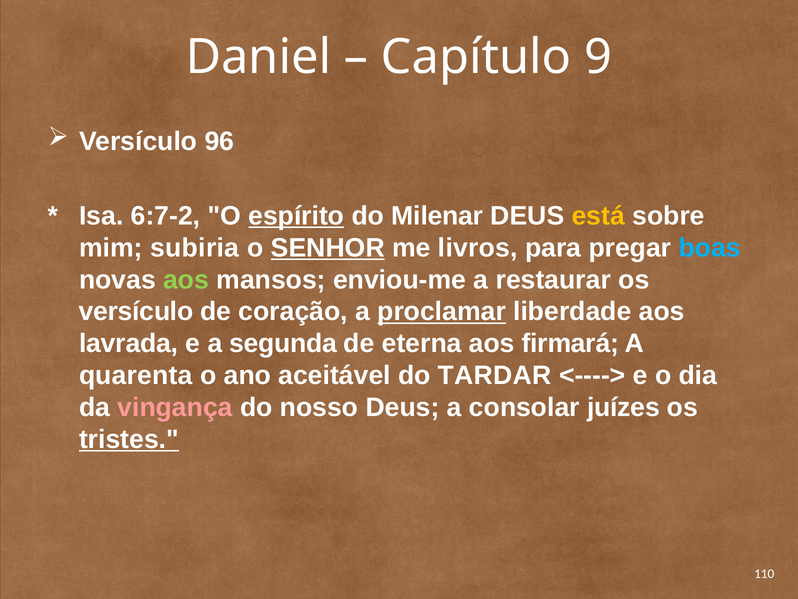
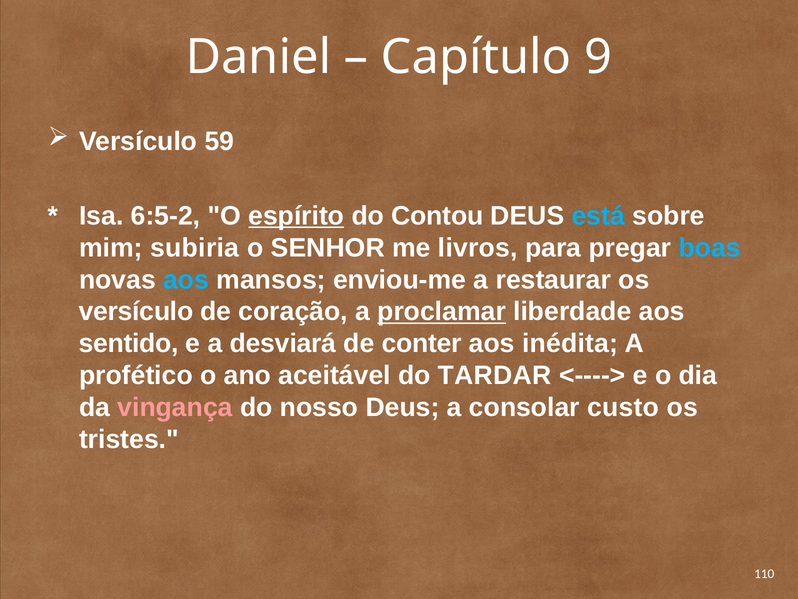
96: 96 -> 59 (219, 141)
6:7-2: 6:7-2 -> 6:5-2 (165, 216)
Milenar: Milenar -> Contou (437, 216)
está colour: yellow -> light blue (598, 216)
SENHOR underline: present -> none (328, 248)
aos colour: light green -> light blue (186, 280)
lavrada: lavrada -> sentido (129, 343)
segunda: segunda -> desviará (283, 343)
eterna: eterna -> conter (422, 343)
firmará: firmará -> inédita (570, 343)
quarenta: quarenta -> profético (136, 375)
juízes: juízes -> custo (623, 407)
tristes underline: present -> none (129, 439)
